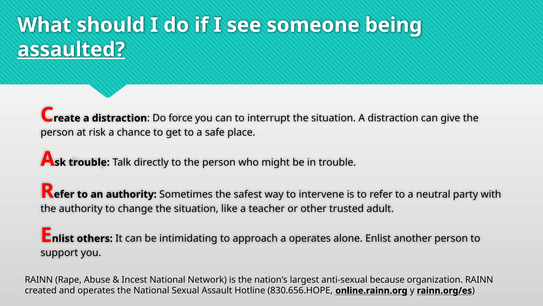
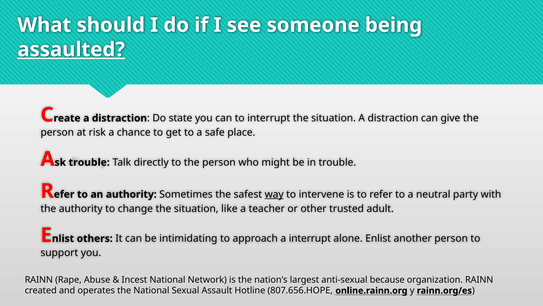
force: force -> state (181, 118)
way underline: none -> present (274, 194)
a operates: operates -> interrupt (310, 238)
830.656.HOPE: 830.656.HOPE -> 807.656.HOPE (300, 290)
